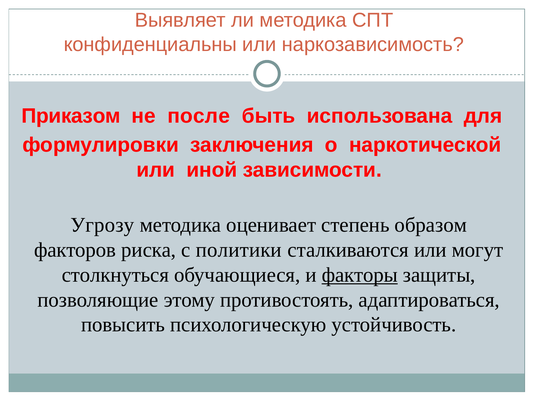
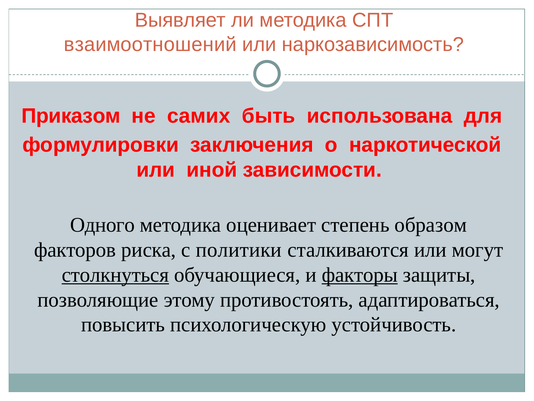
конфиденциальны: конфиденциальны -> взаимоотношений (150, 44)
после: после -> самих (199, 116)
Угрозу: Угрозу -> Одного (103, 225)
столкнуться underline: none -> present (115, 275)
